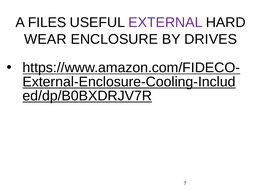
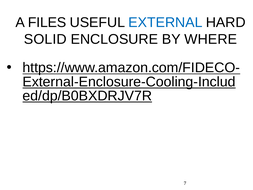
EXTERNAL colour: purple -> blue (165, 22)
WEAR: WEAR -> SOLID (45, 39)
DRIVES: DRIVES -> WHERE (211, 39)
